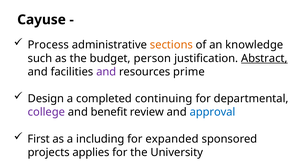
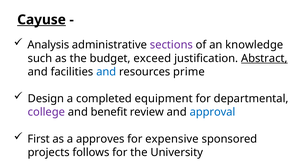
Cayuse underline: none -> present (42, 20)
Process: Process -> Analysis (48, 45)
sections colour: orange -> purple (171, 45)
person: person -> exceed (152, 58)
and colour: purple -> blue (106, 72)
continuing: continuing -> equipment (164, 98)
including: including -> approves (100, 139)
expanded: expanded -> expensive (172, 139)
applies: applies -> follows (91, 152)
